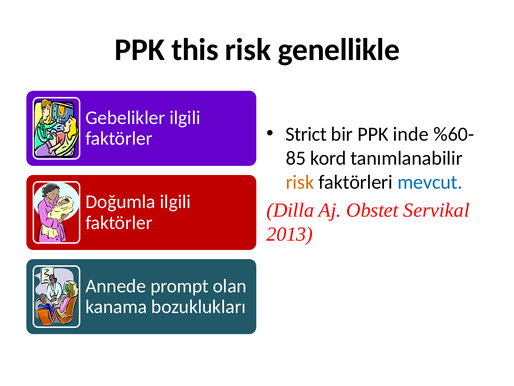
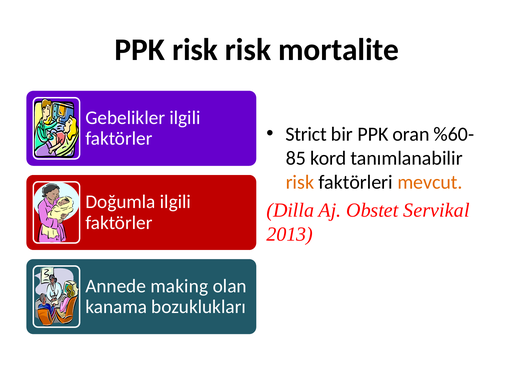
PPK this: this -> risk (195, 50)
genellikle: genellikle -> mortalite (339, 50)
inde: inde -> oran (411, 134)
mevcut colour: blue -> orange (430, 182)
prompt: prompt -> making (179, 286)
